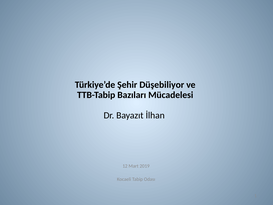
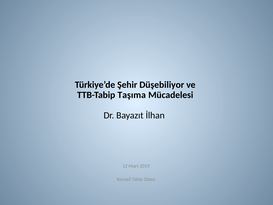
Bazıları: Bazıları -> Taşıma (132, 95)
